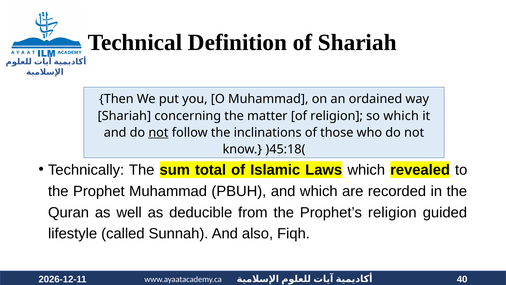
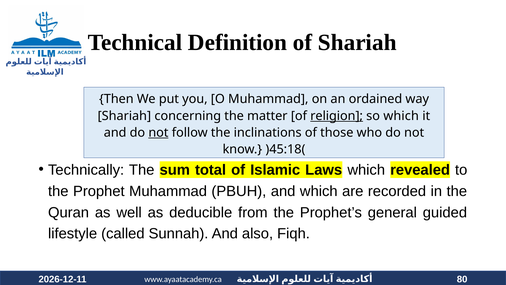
religion underline: none -> present (337, 116)
Prophet’s religion: religion -> general (392, 212)
40: 40 -> 80 (462, 279)
